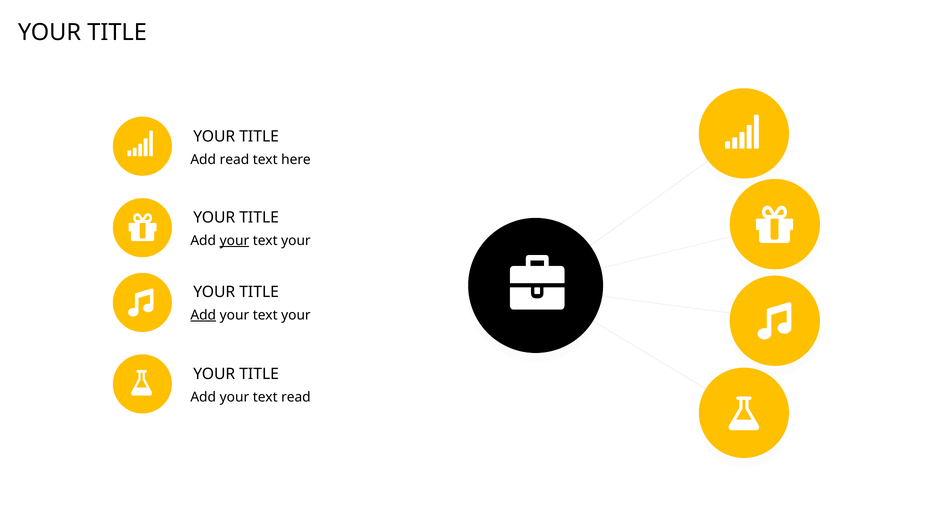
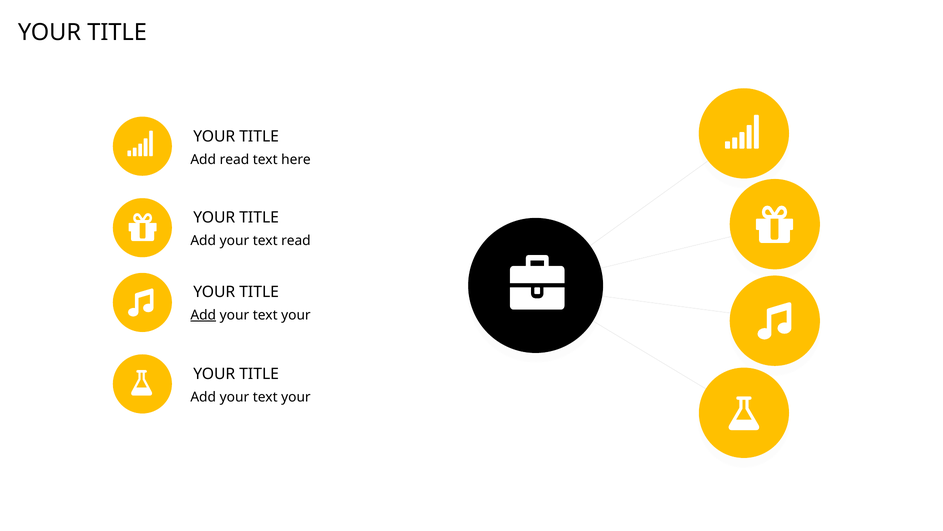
your underline: present -> none (234, 240)
your: your -> read (296, 240)
read: read -> your (296, 397)
